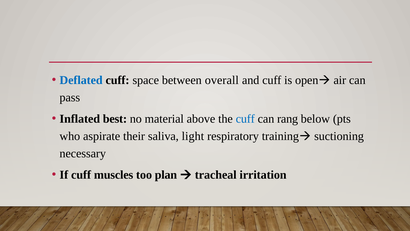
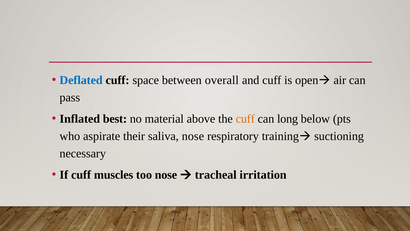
cuff colour: blue -> orange (245, 119)
rang: rang -> long (288, 119)
saliva light: light -> nose (193, 136)
too plan: plan -> nose (166, 175)
